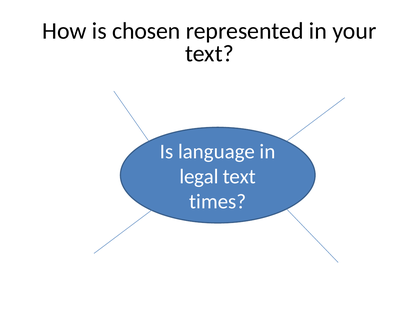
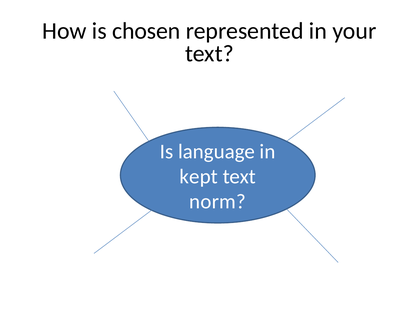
legal: legal -> kept (199, 177)
times: times -> norm (218, 202)
